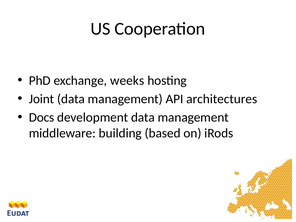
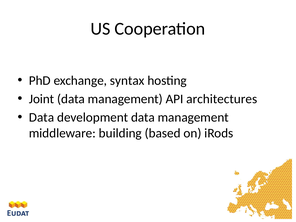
weeks: weeks -> syntax (127, 81)
Docs: Docs -> Data (41, 117)
